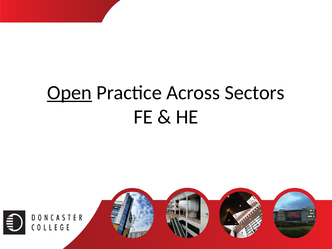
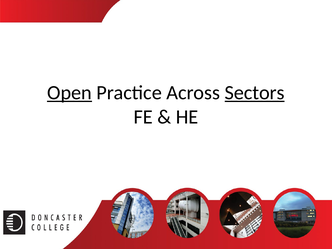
Sectors underline: none -> present (255, 93)
